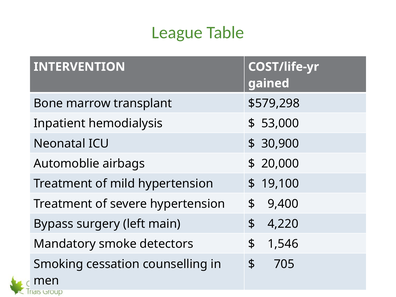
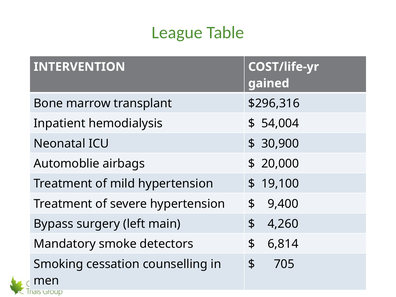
$579,298: $579,298 -> $296,316 (274, 103)
53,000: 53,000 -> 54,004 (280, 123)
4,220: 4,220 -> 4,260 (283, 224)
1,546: 1,546 -> 6,814 (283, 244)
